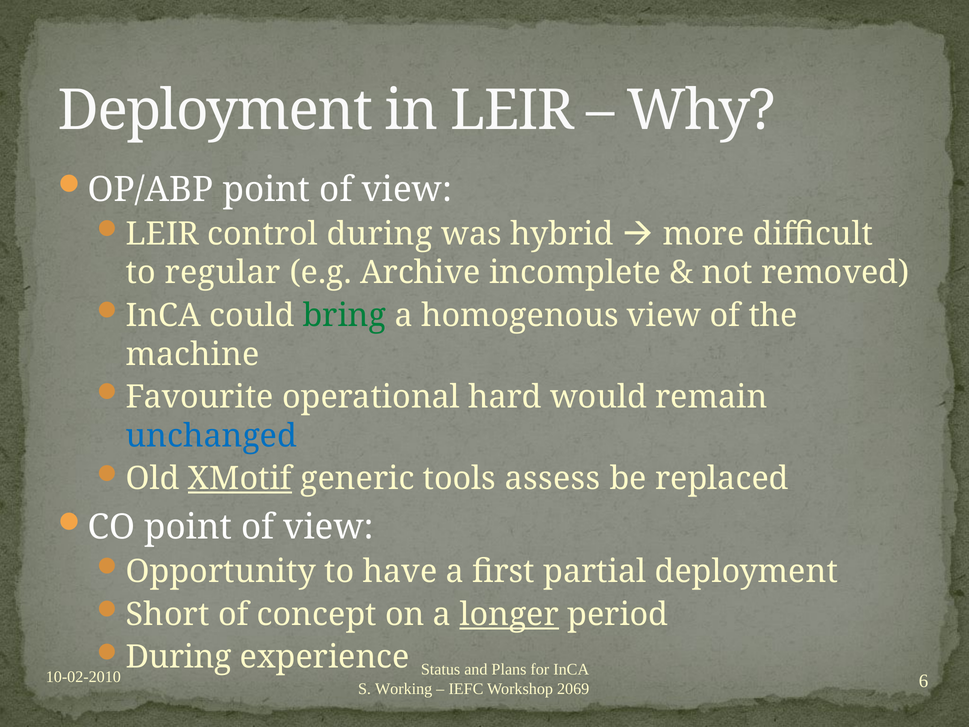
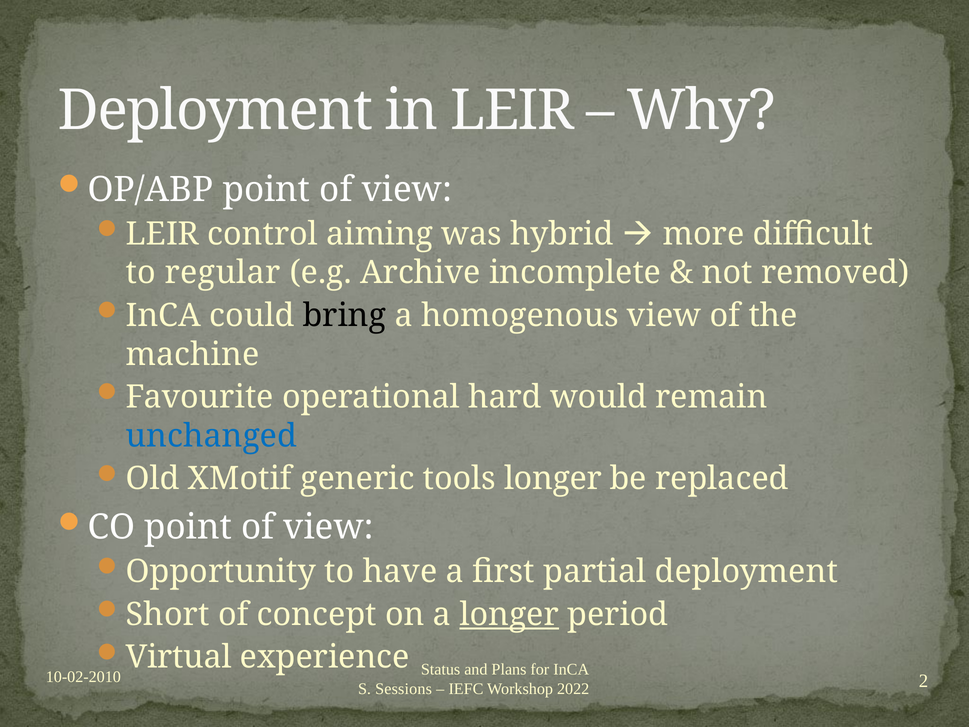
control during: during -> aiming (380, 234)
bring colour: green -> black (344, 315)
XMotif underline: present -> none (240, 479)
tools assess: assess -> longer (553, 479)
During: During -> Virtual (179, 657)
6: 6 -> 2 (924, 681)
Working: Working -> Sessions (404, 689)
2069: 2069 -> 2022 (573, 689)
